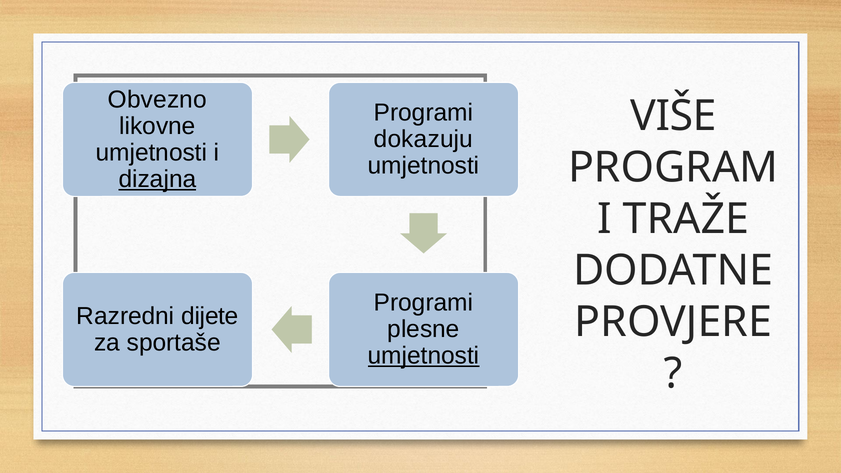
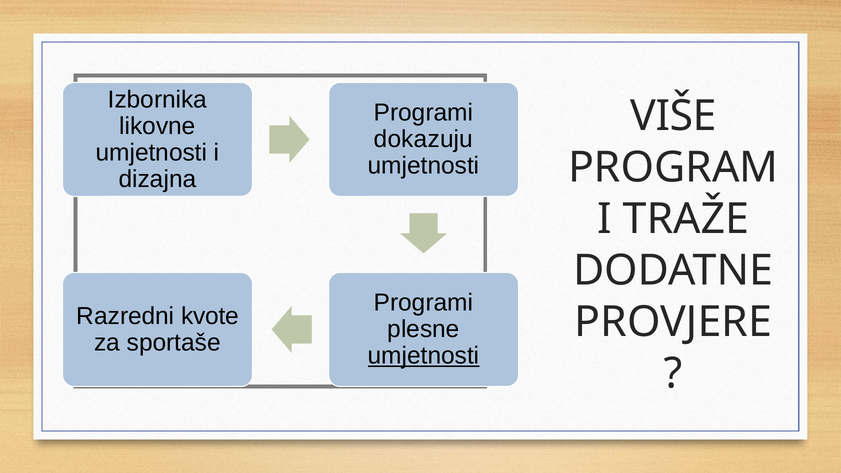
Obvezno: Obvezno -> Izbornika (157, 100)
dizajna underline: present -> none (157, 179)
dijete: dijete -> kvote (210, 316)
